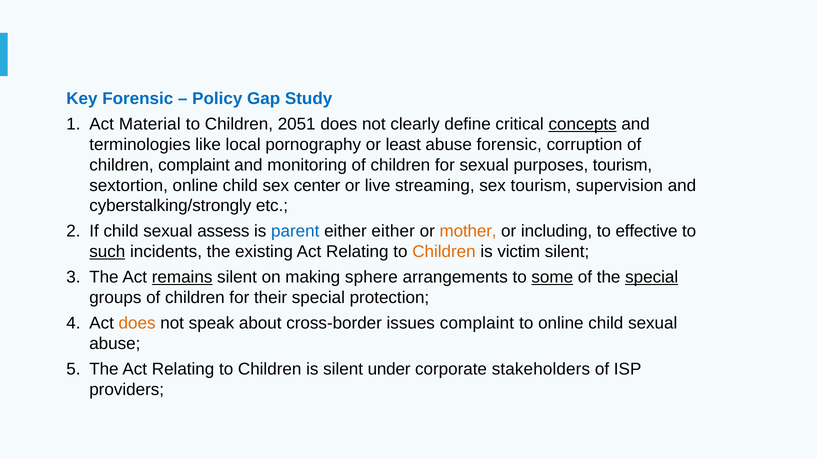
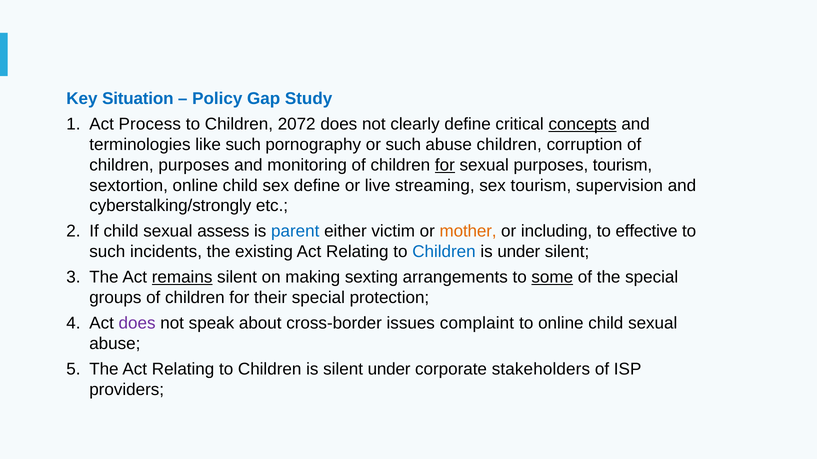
Key Forensic: Forensic -> Situation (138, 99)
Material: Material -> Process (150, 124)
2051: 2051 -> 2072 (297, 124)
like local: local -> such (243, 145)
or least: least -> such (403, 145)
abuse forensic: forensic -> children (509, 145)
children complaint: complaint -> purposes (194, 165)
for underline: none -> present (445, 165)
sex center: center -> define (317, 186)
either either: either -> victim (393, 232)
such underline: present -> none (107, 252)
Children colour: orange -> blue (444, 252)
is victim: victim -> under (519, 252)
sphere: sphere -> sexting (372, 278)
special underline: present -> none (652, 278)
does colour: orange -> purple (137, 324)
